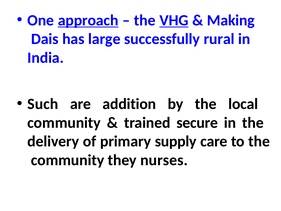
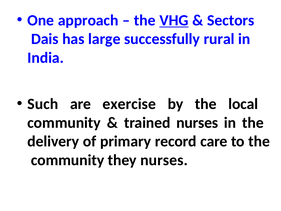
approach underline: present -> none (88, 20)
Making: Making -> Sectors (231, 20)
addition: addition -> exercise (129, 104)
trained secure: secure -> nurses (197, 123)
supply: supply -> record (176, 141)
